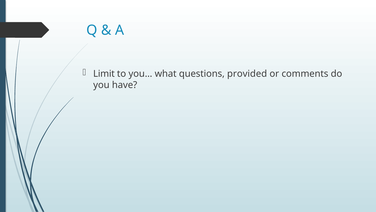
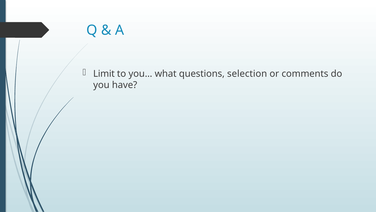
provided: provided -> selection (247, 74)
